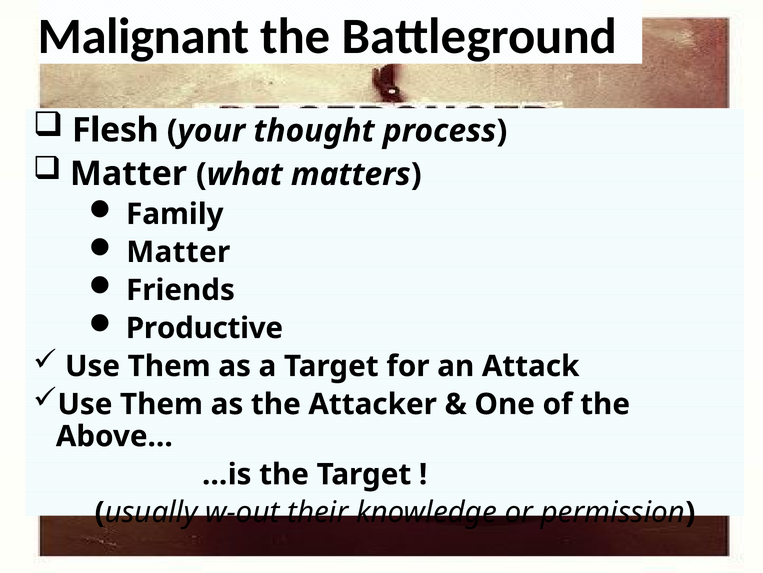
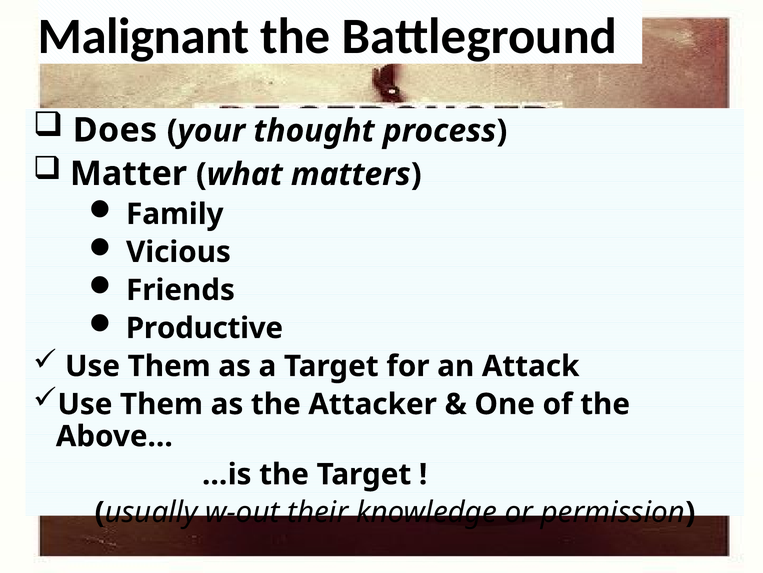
Flesh: Flesh -> Does (115, 130)
Matter: Matter -> Vicious (178, 252)
